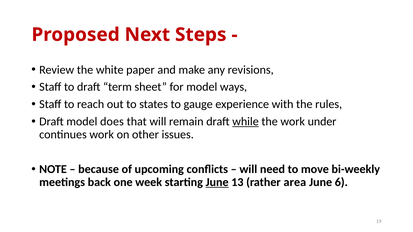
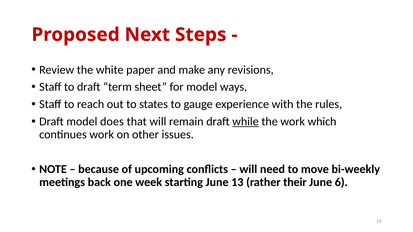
under: under -> which (322, 122)
June underline: present -> none (217, 182)
area: area -> their (295, 182)
